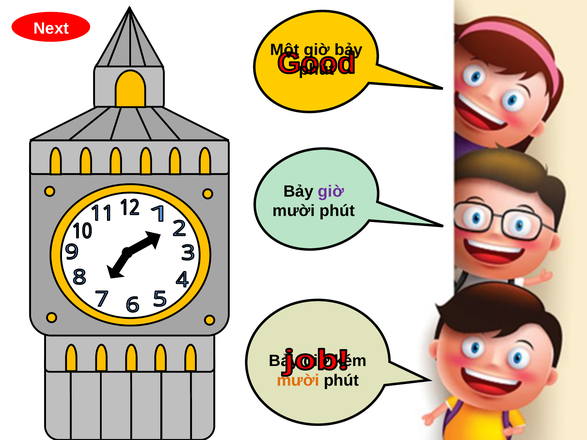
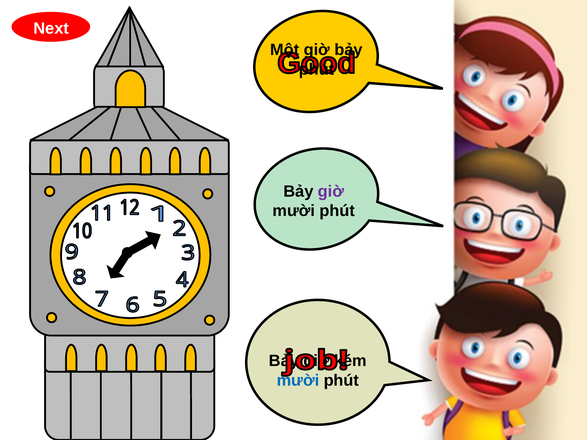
mười colour: orange -> blue (298, 381)
